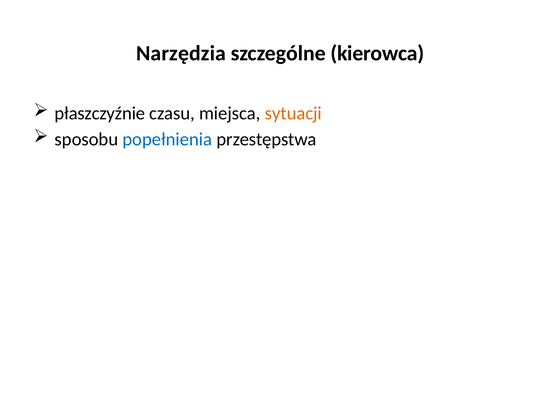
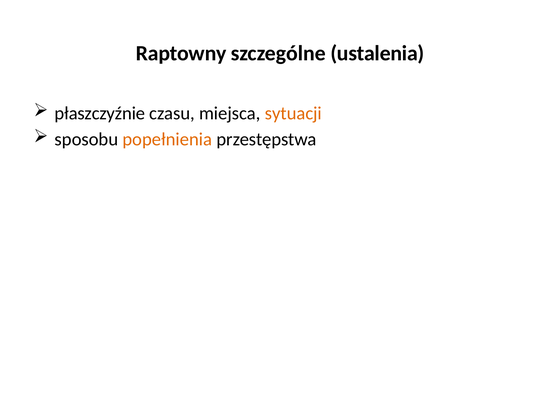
Narzędzia: Narzędzia -> Raptowny (181, 53)
kierowca: kierowca -> ustalenia (377, 53)
popełnienia colour: blue -> orange (167, 139)
